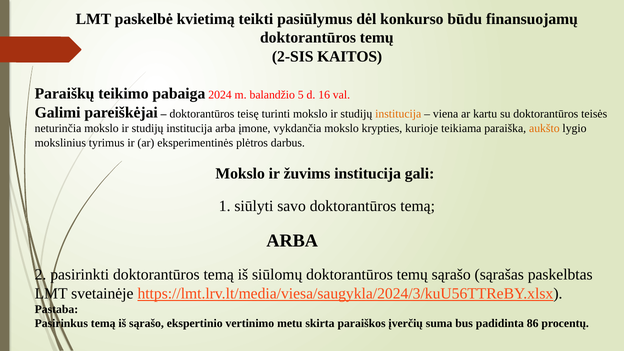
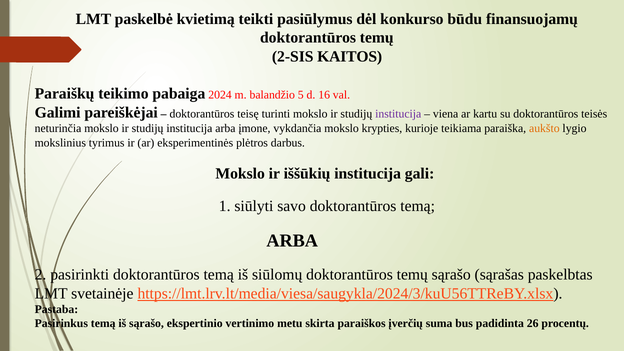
institucija colour: orange -> purple (398, 114)
žuvims: žuvims -> iššūkių (307, 173)
86: 86 -> 26 (533, 324)
